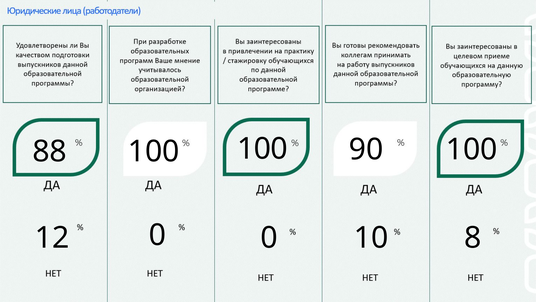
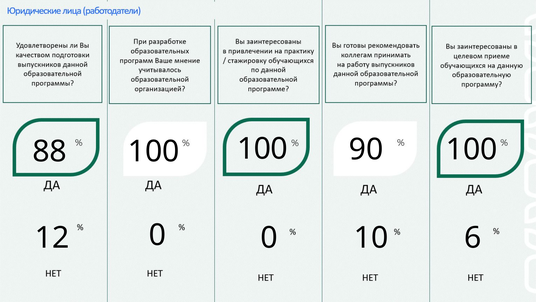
8: 8 -> 6 (473, 238)
